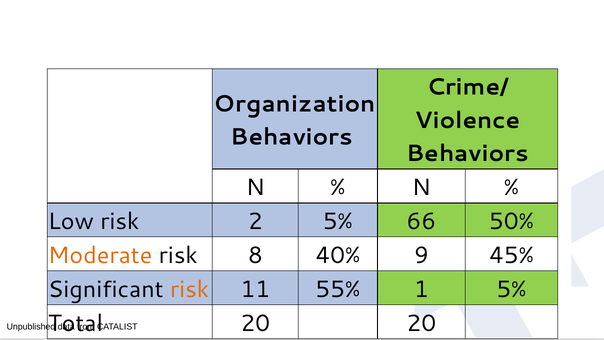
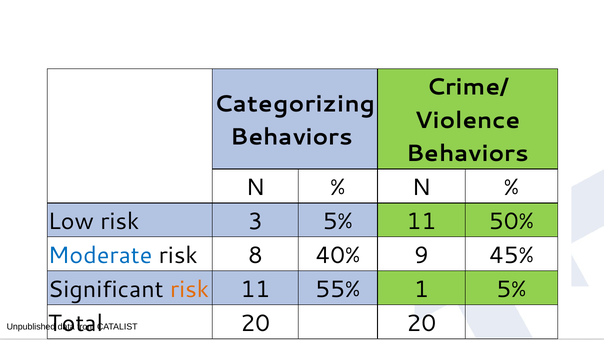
Organization: Organization -> Categorizing (295, 104)
2: 2 -> 3 (255, 221)
5% 66: 66 -> 11 (421, 221)
Moderate colour: orange -> blue (100, 255)
